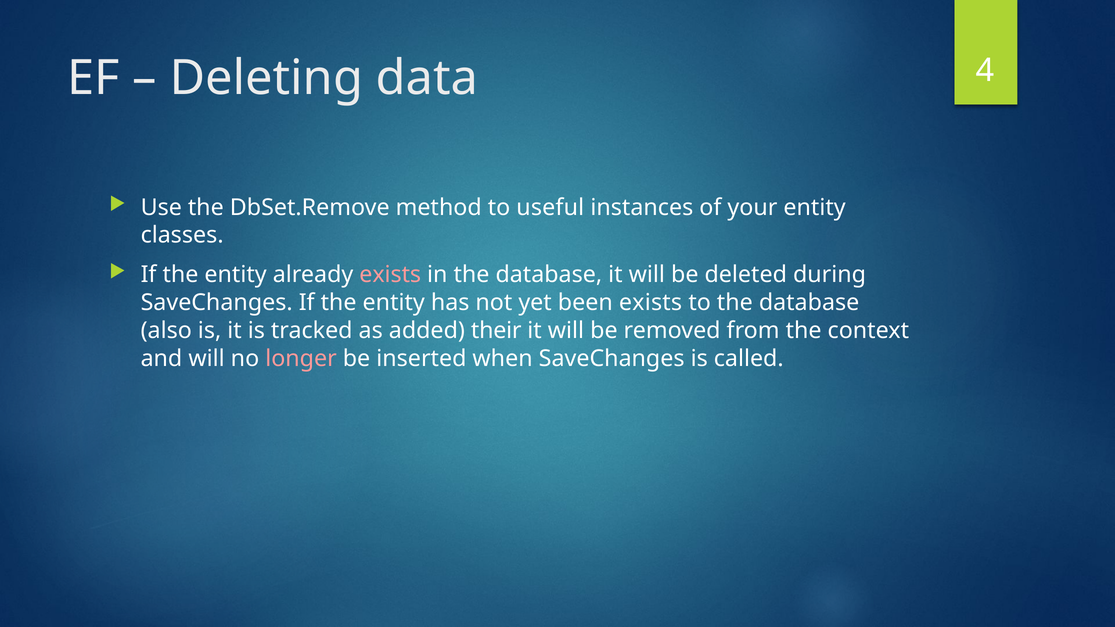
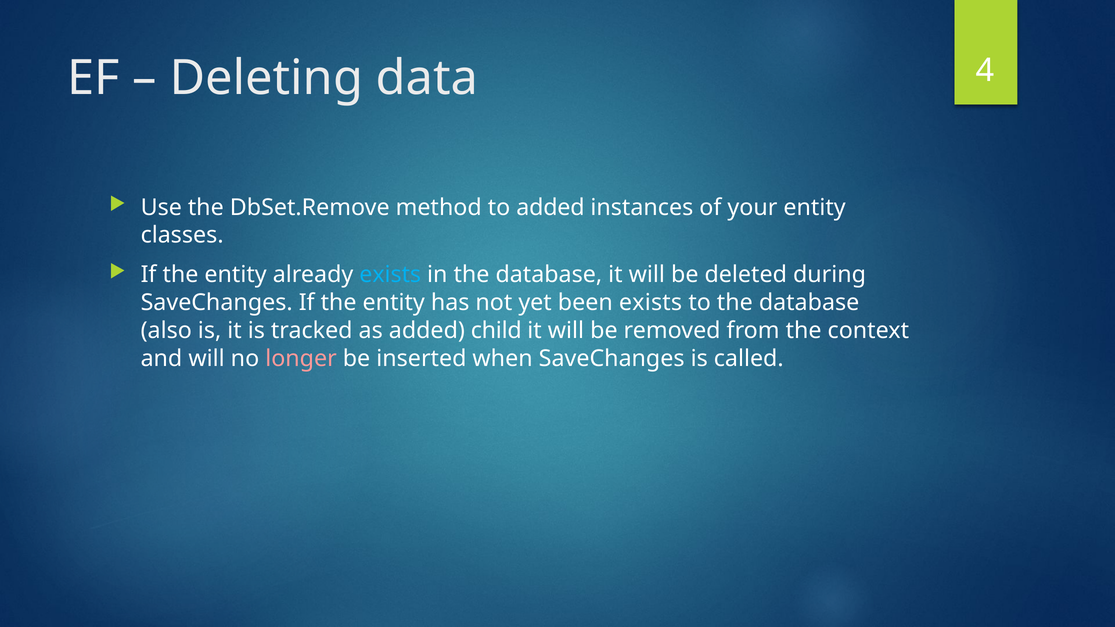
to useful: useful -> added (550, 208)
exists colour: pink -> light blue (390, 275)
their: their -> child (496, 331)
